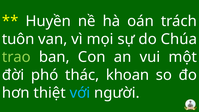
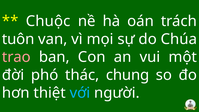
Huyền: Huyền -> Chuộc (48, 21)
trao colour: light green -> pink (16, 57)
khoan: khoan -> chung (128, 75)
